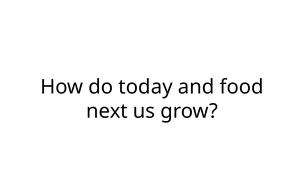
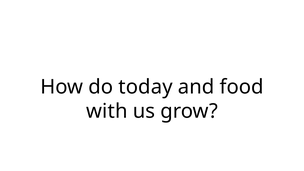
next: next -> with (107, 111)
